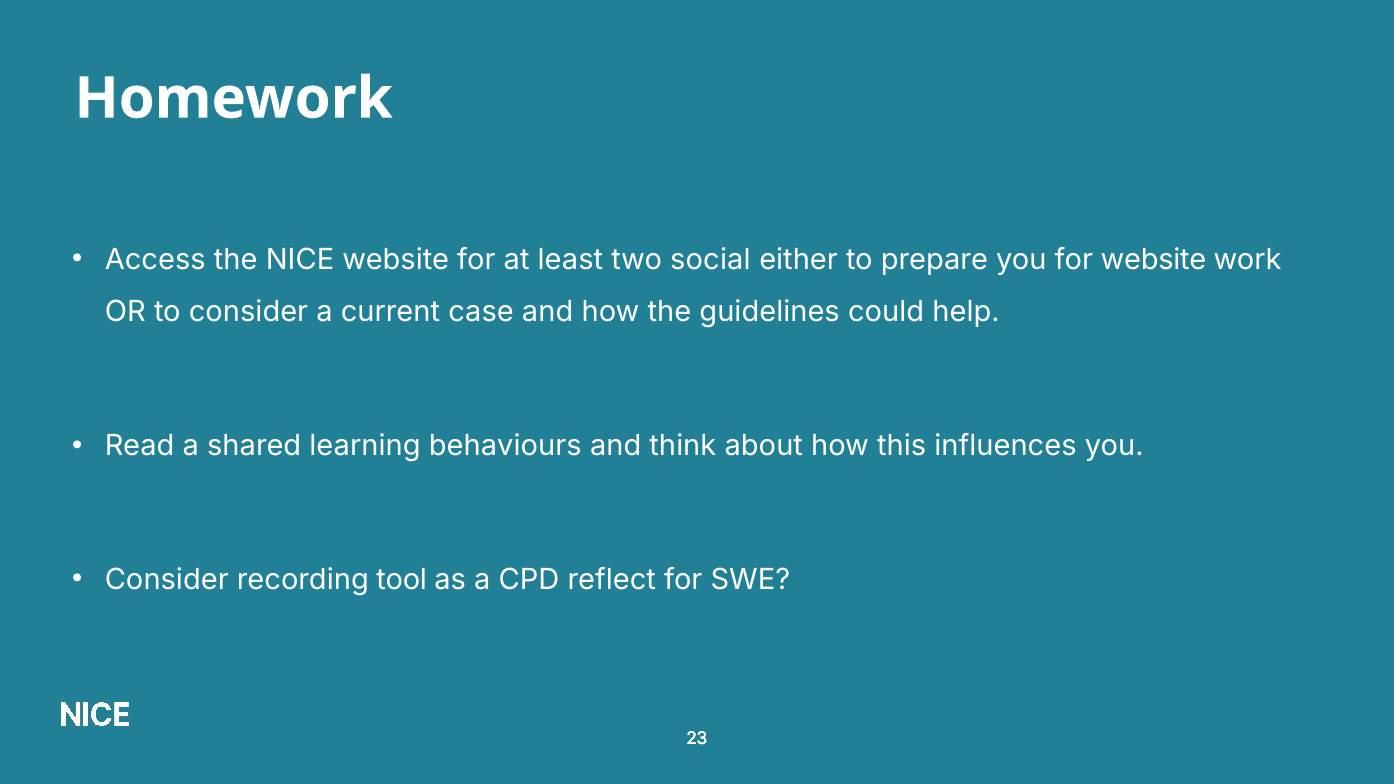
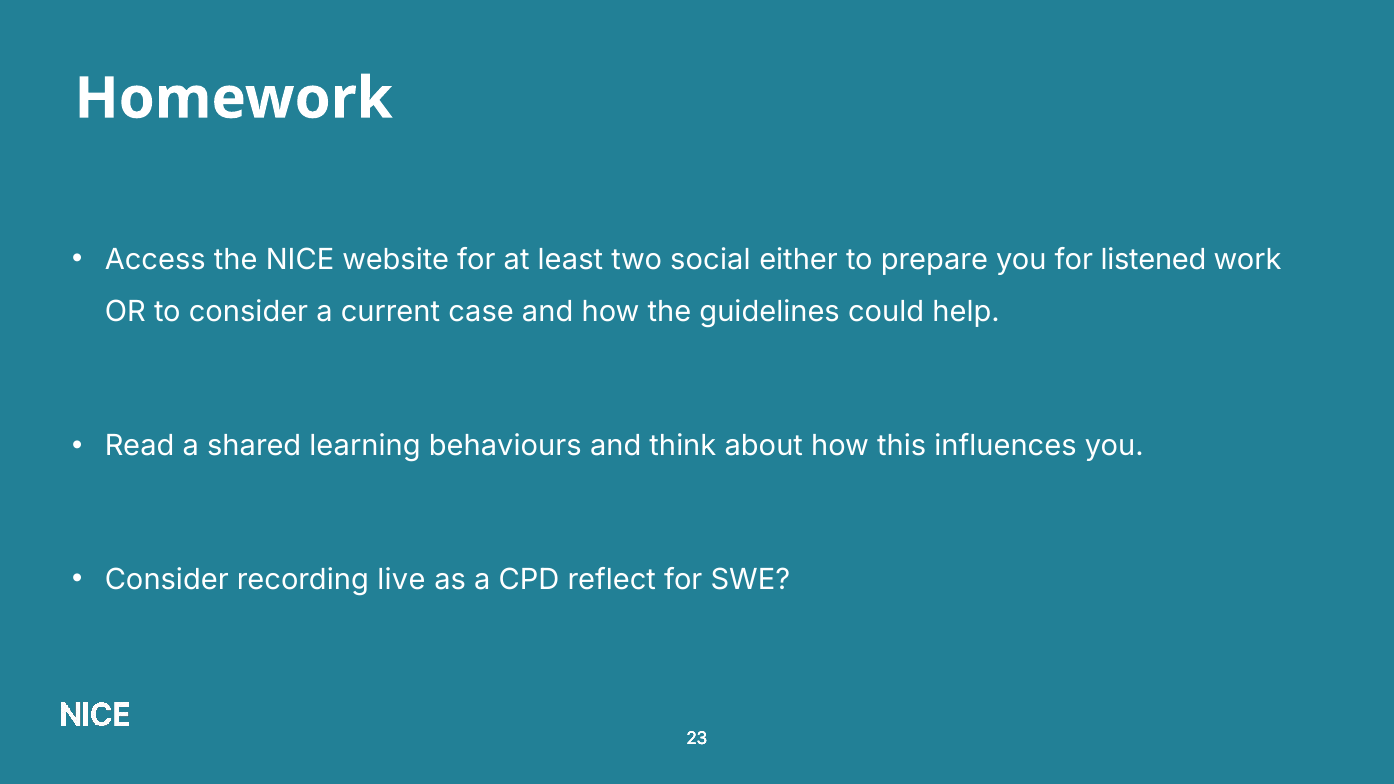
for website: website -> listened (1153, 260)
tool: tool -> live (401, 580)
